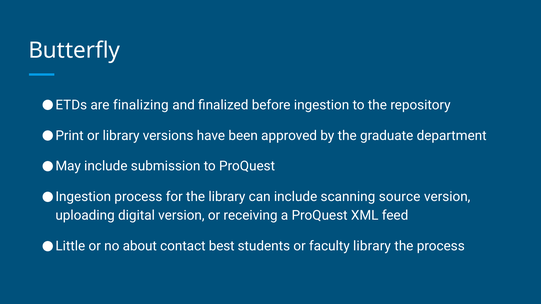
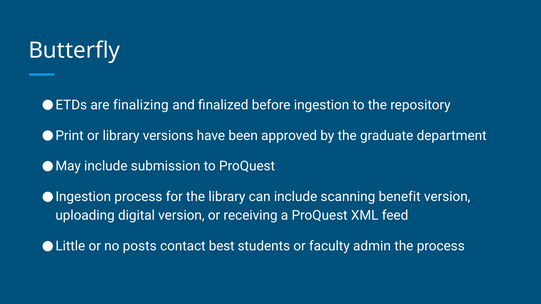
source: source -> benefit (400, 197)
about: about -> posts (140, 246)
faculty library: library -> admin (372, 246)
